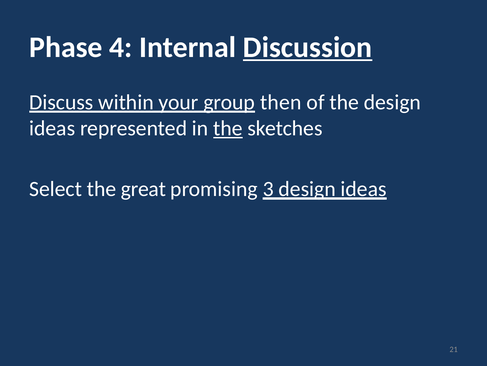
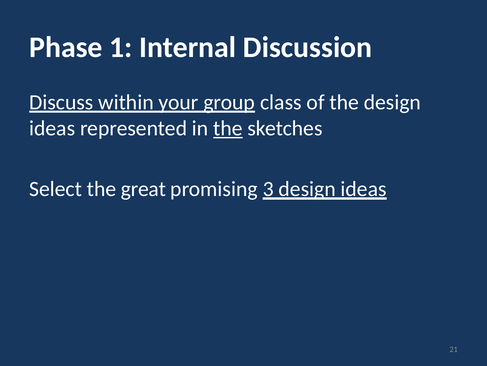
4: 4 -> 1 (121, 47)
Discussion underline: present -> none (308, 47)
then: then -> class (281, 102)
